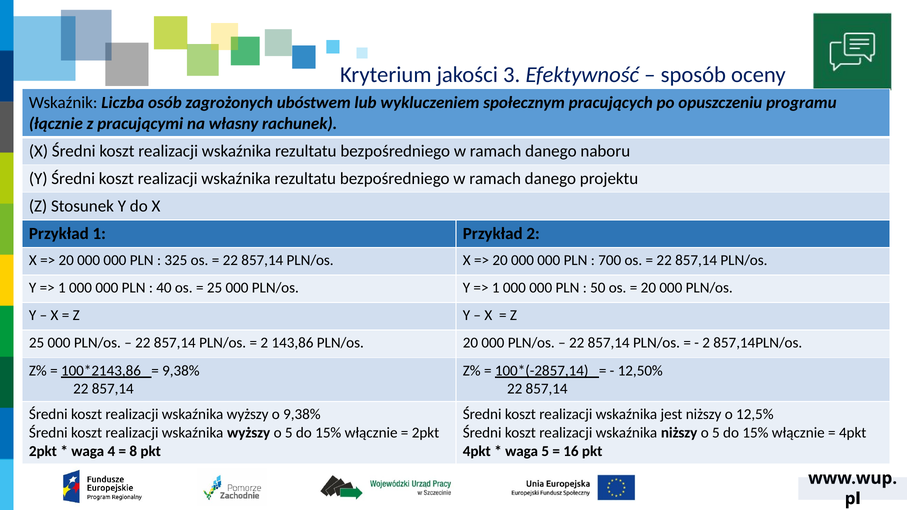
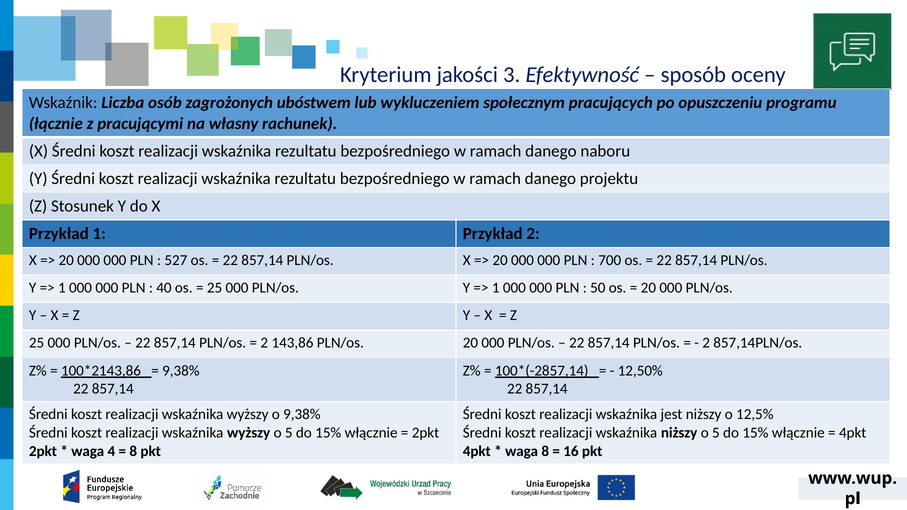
325: 325 -> 527 (176, 260)
waga 5: 5 -> 8 (545, 451)
